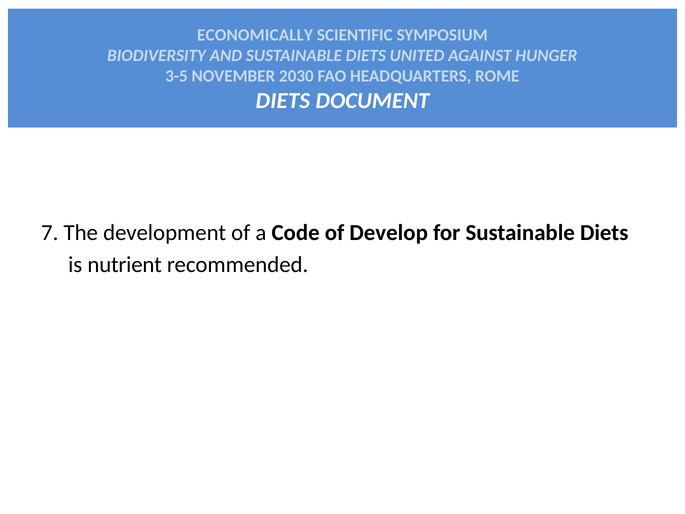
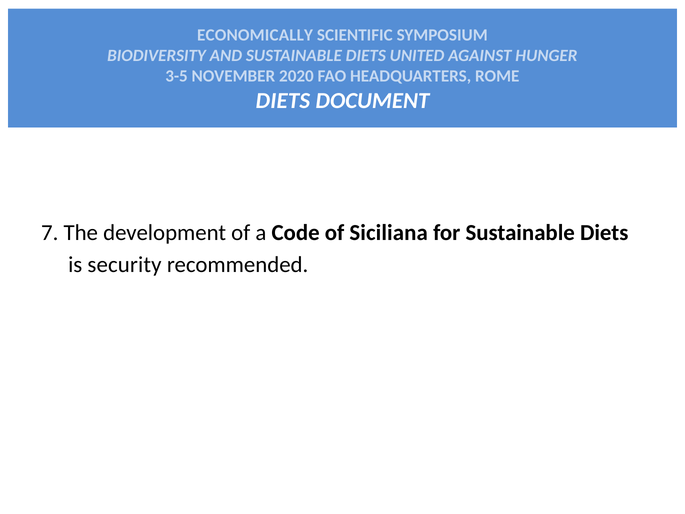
2030: 2030 -> 2020 (296, 76)
Develop: Develop -> Siciliana (389, 232)
nutrient: nutrient -> security (124, 264)
